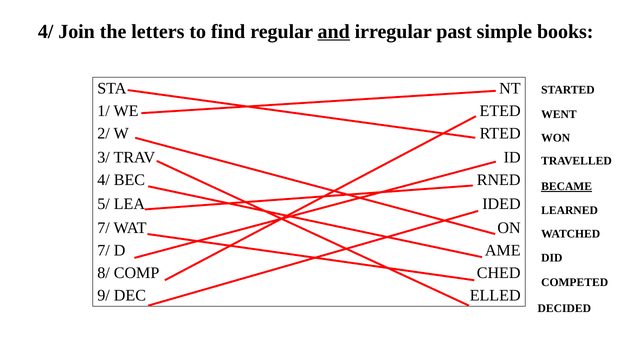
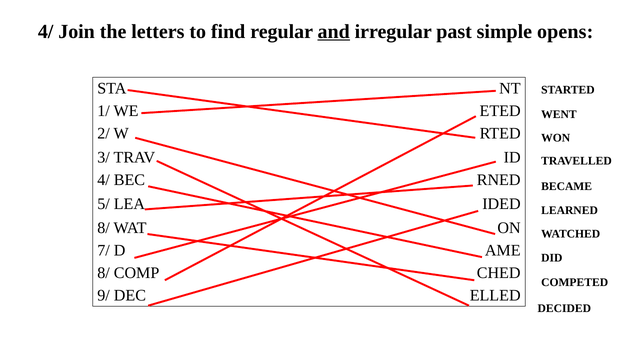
books: books -> opens (565, 31)
BECAME underline: present -> none (567, 186)
7/: 7/ -> 8/ (104, 228)
